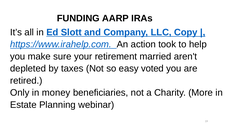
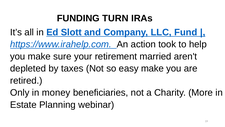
AARP: AARP -> TURN (115, 18)
Copy: Copy -> Fund (186, 32)
easy voted: voted -> make (152, 68)
